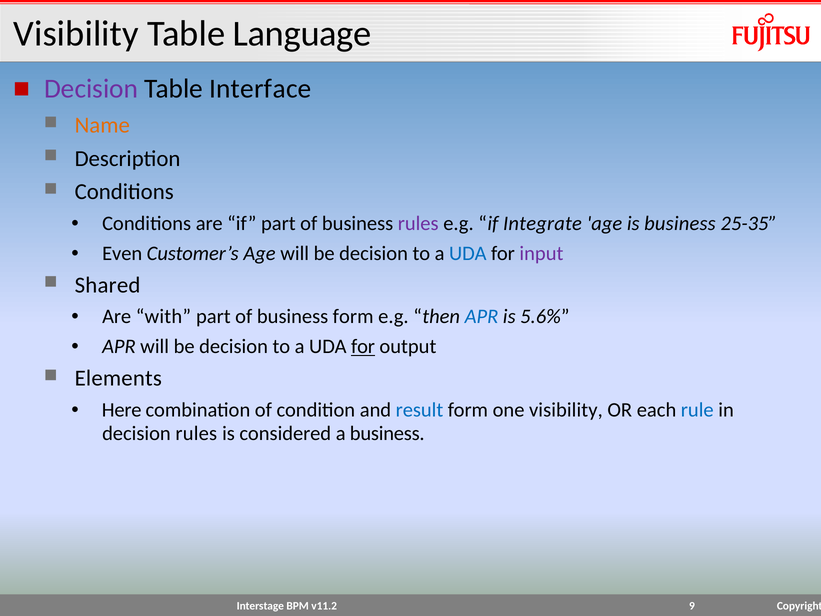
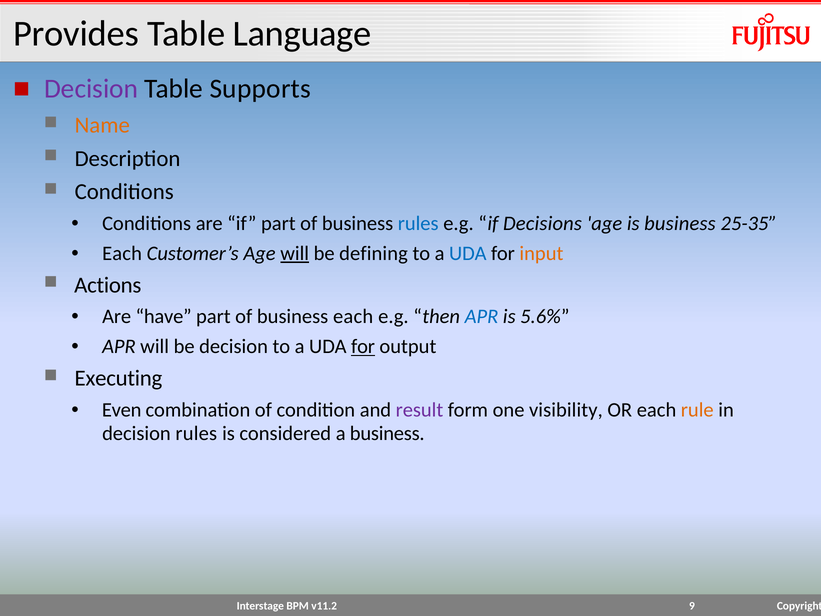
Visibility: Visibility -> Provides (76, 34)
Interface: Interface -> Supports (260, 89)
rules colour: purple -> blue (418, 223)
Integrate: Integrate -> Decisions (543, 223)
Even: Even -> Each (122, 253)
will underline: none -> present (295, 253)
decision: decision -> defining (374, 253)
input colour: purple -> orange (541, 253)
Shared: Shared -> Actions (108, 285)
with: with -> have (164, 317)
business form: form -> each (353, 317)
Elements: Elements -> Executing (118, 378)
Here: Here -> Even (122, 410)
result colour: blue -> purple (419, 410)
rule colour: blue -> orange (697, 410)
